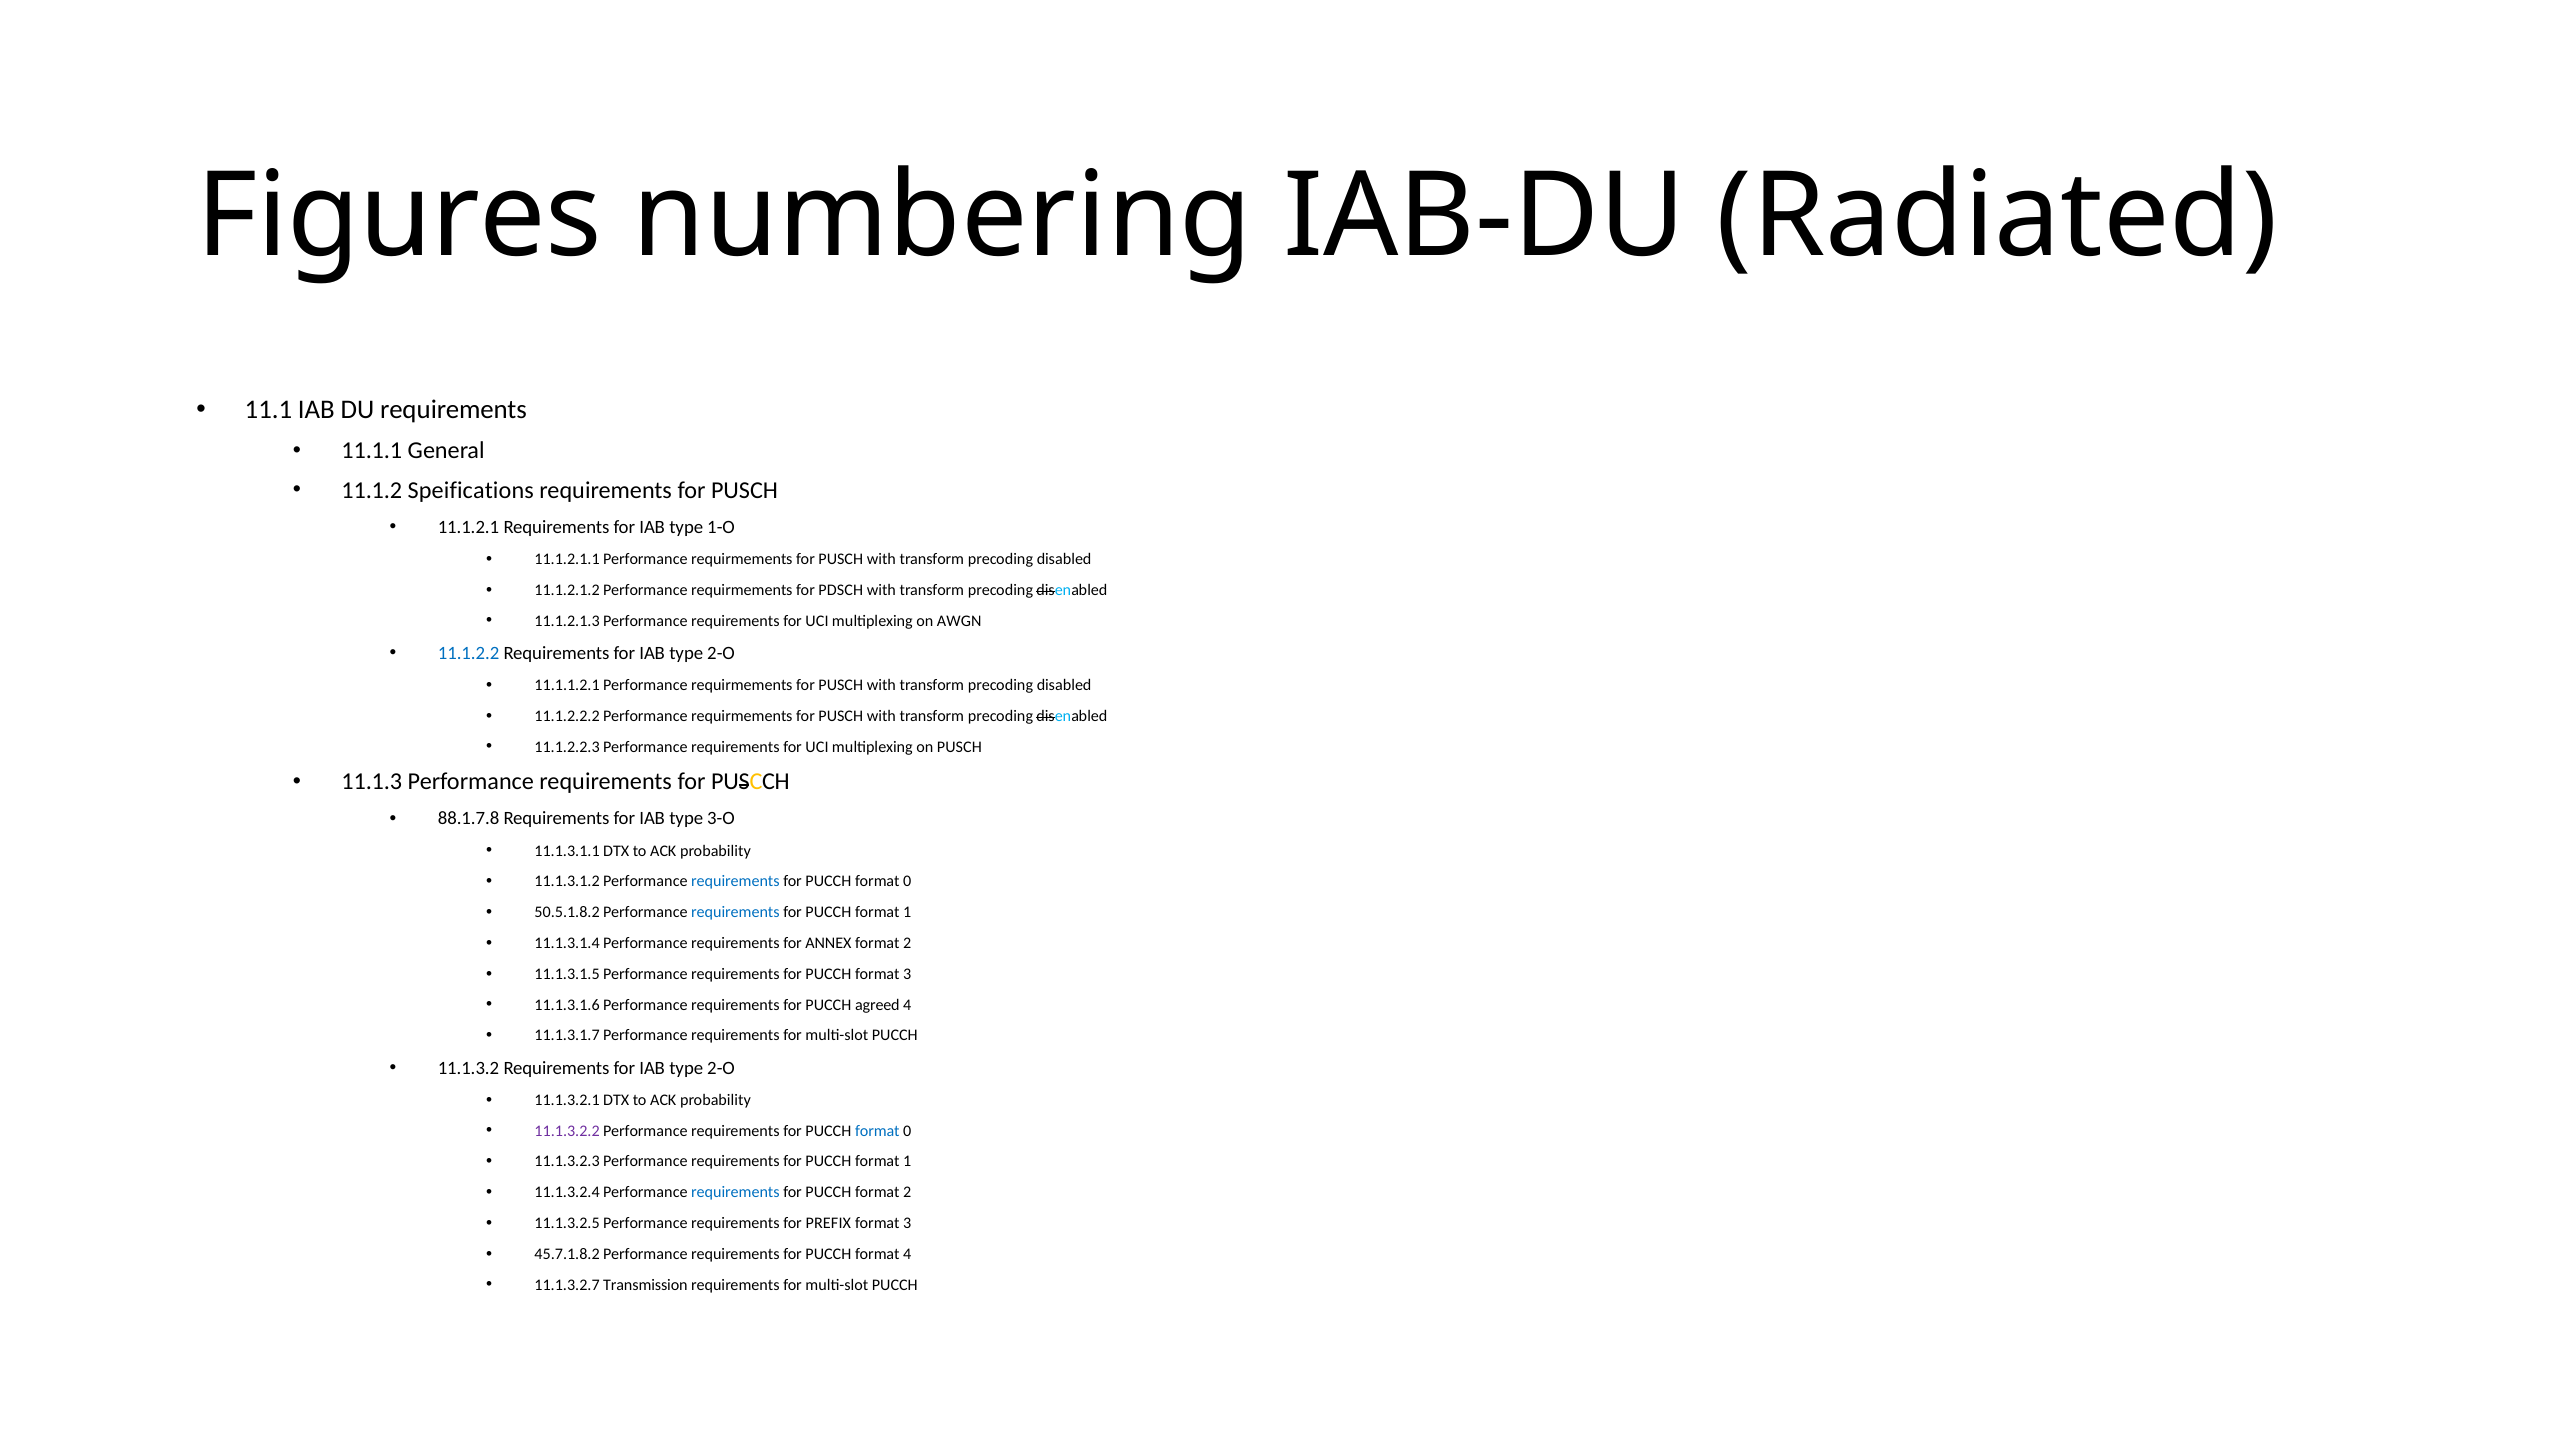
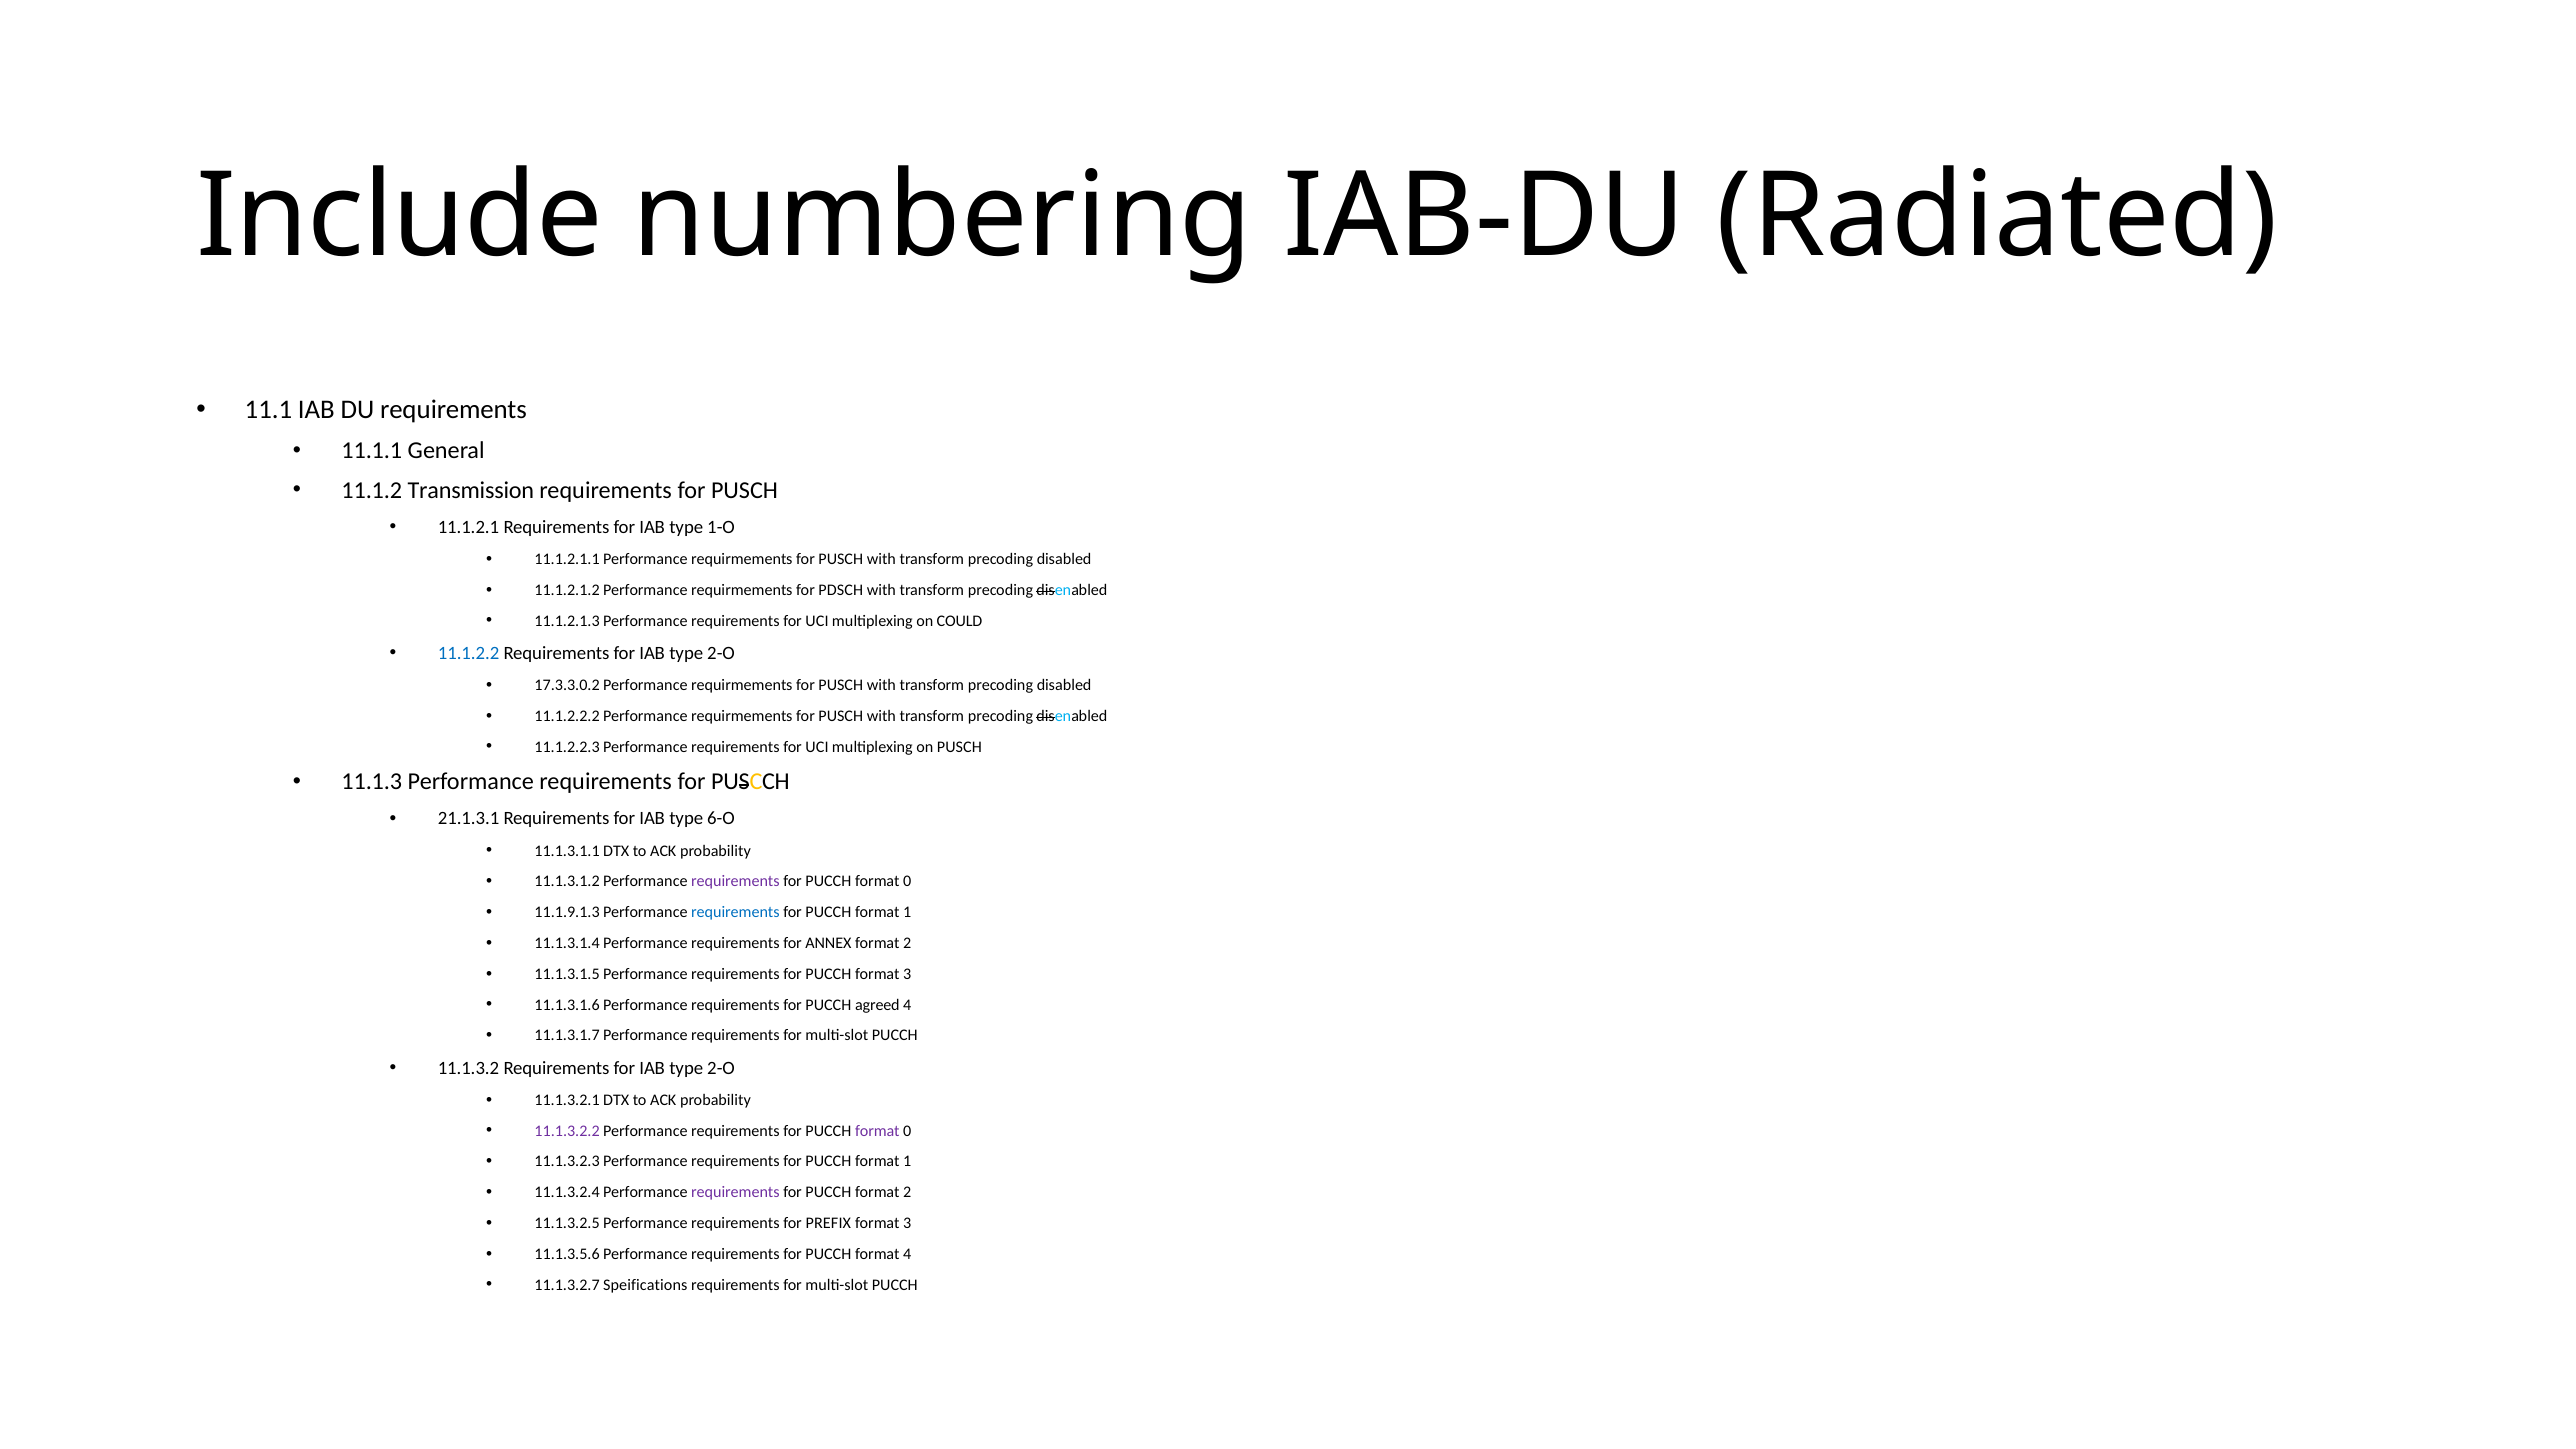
Figures: Figures -> Include (400, 216)
Speifications: Speifications -> Transmission (471, 490)
AWGN: AWGN -> COULD (959, 621)
11.1.1.2.1: 11.1.1.2.1 -> 17.3.3.0.2 (567, 685)
88.1.7.8: 88.1.7.8 -> 21.1.3.1 (469, 819)
3-O: 3-O -> 6-O (721, 819)
requirements colour: blue -> purple (735, 882)
50.5.1.8.2: 50.5.1.8.2 -> 11.1.9.1.3 (567, 912)
format colour: blue -> purple (877, 1131)
requirements colour: blue -> purple (735, 1192)
45.7.1.8.2: 45.7.1.8.2 -> 11.1.3.5.6 (567, 1254)
Transmission: Transmission -> Speifications (645, 1285)
